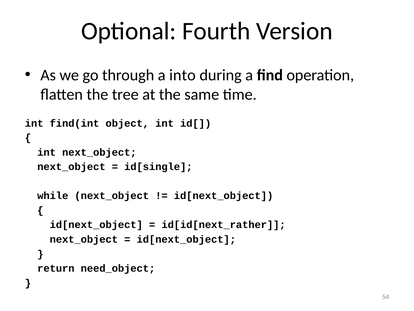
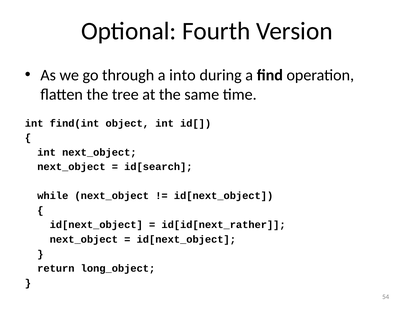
id[single: id[single -> id[search (158, 167)
need_object: need_object -> long_object (118, 268)
